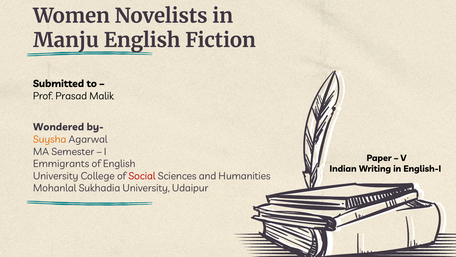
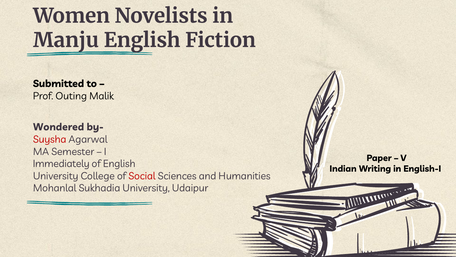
Prasad: Prasad -> Outing (71, 96)
Suysha colour: orange -> red (50, 139)
Emmigrants: Emmigrants -> Immediately (61, 164)
